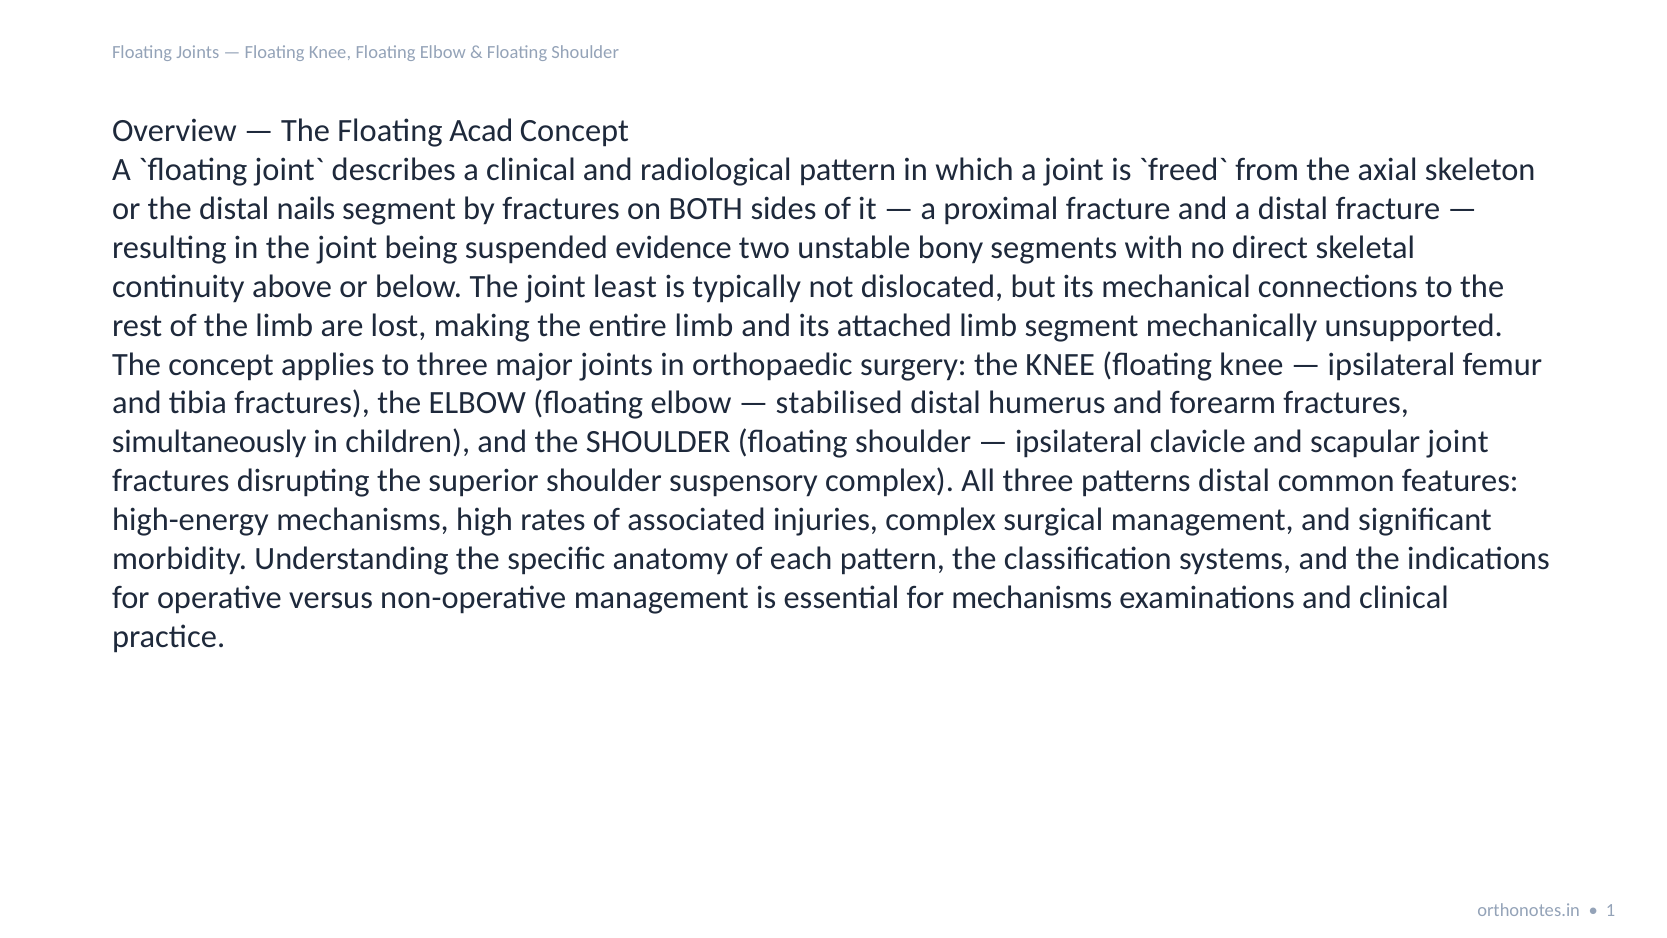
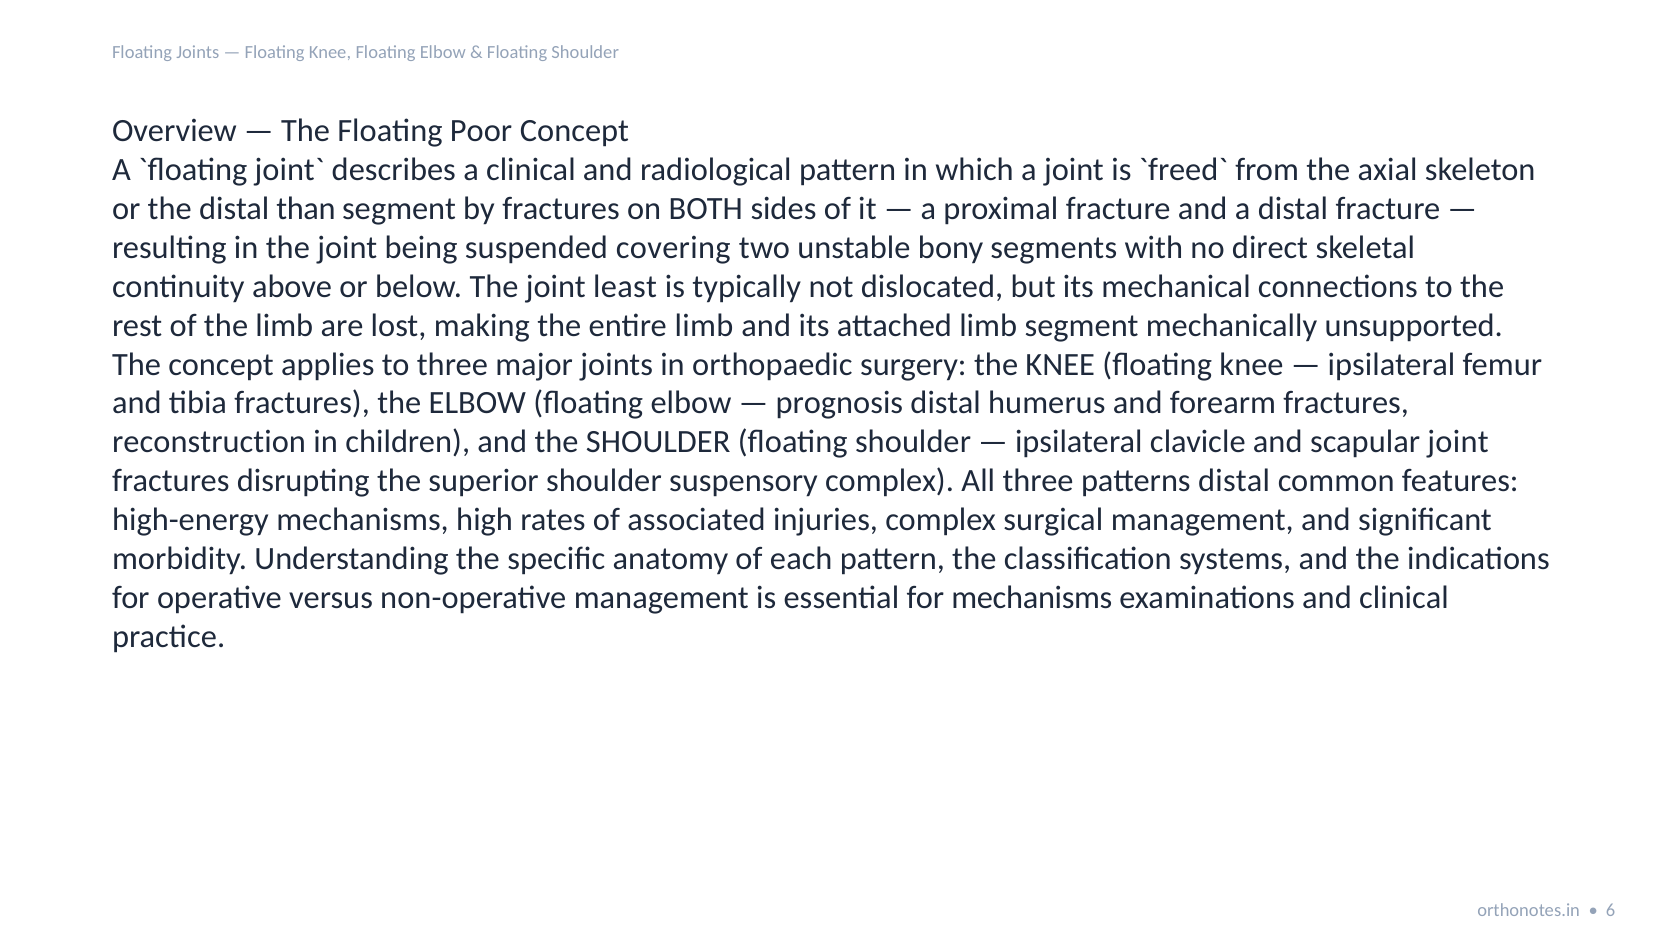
Acad: Acad -> Poor (481, 131)
nails: nails -> than (306, 209)
evidence: evidence -> covering (673, 247)
stabilised: stabilised -> prognosis (839, 403)
simultaneously: simultaneously -> reconstruction (209, 442)
1: 1 -> 6 (1611, 910)
